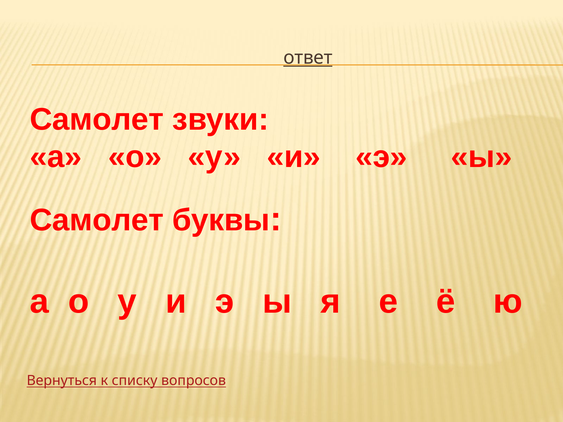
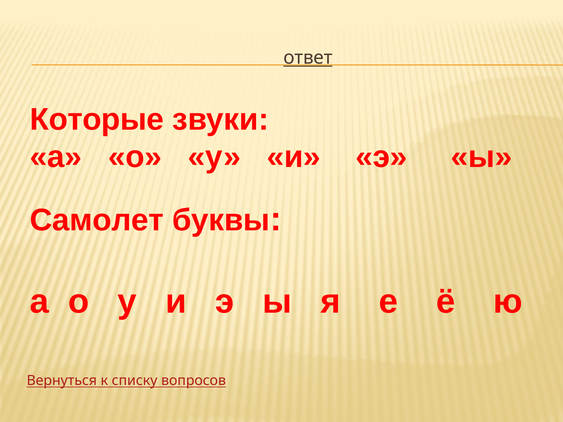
Самолет: Самолет -> Которые (97, 120)
